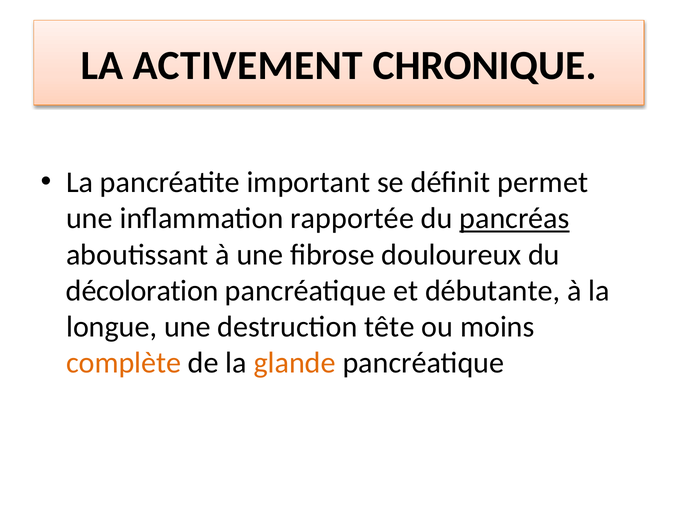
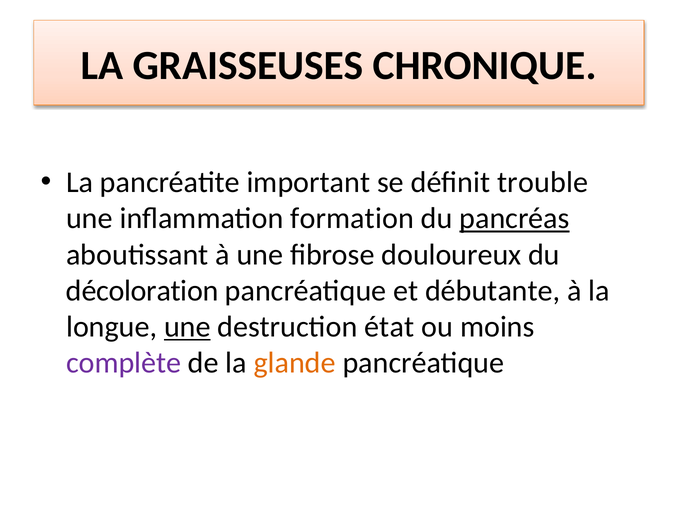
ACTIVEMENT: ACTIVEMENT -> GRAISSEUSES (248, 66)
permet: permet -> trouble (543, 182)
rapportée: rapportée -> formation (352, 219)
une underline: none -> present (187, 327)
tête: tête -> état (389, 327)
complète colour: orange -> purple (124, 363)
